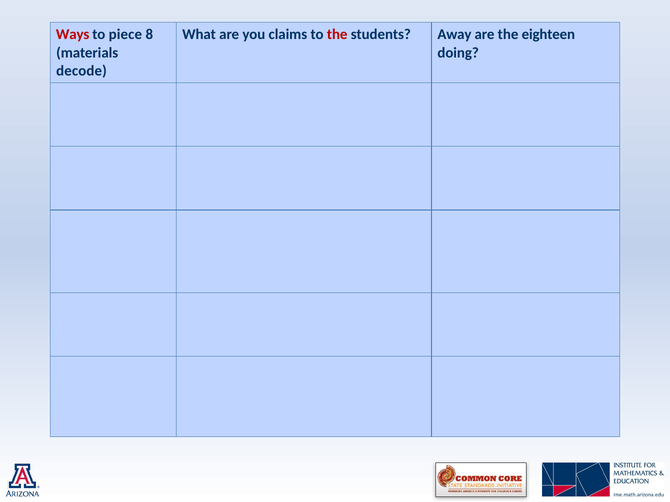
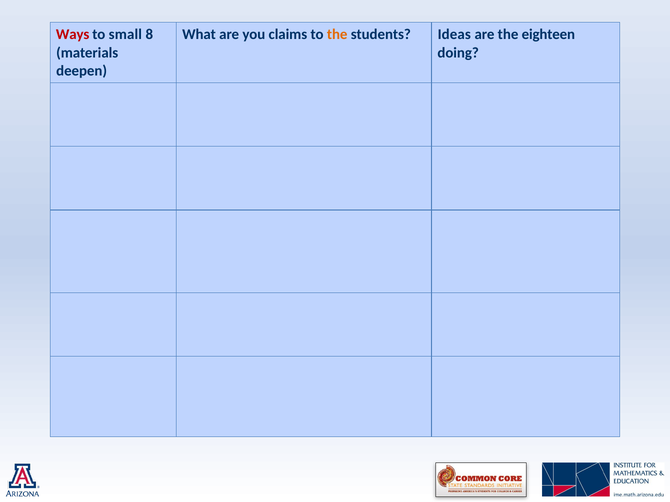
piece: piece -> small (125, 35)
the colour: red -> orange (337, 35)
Away: Away -> Ideas (454, 35)
decode: decode -> deepen (82, 71)
